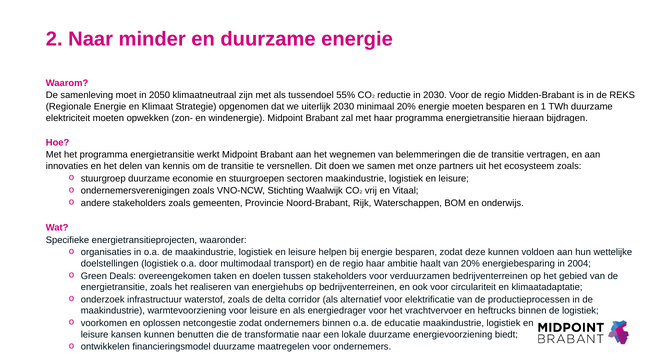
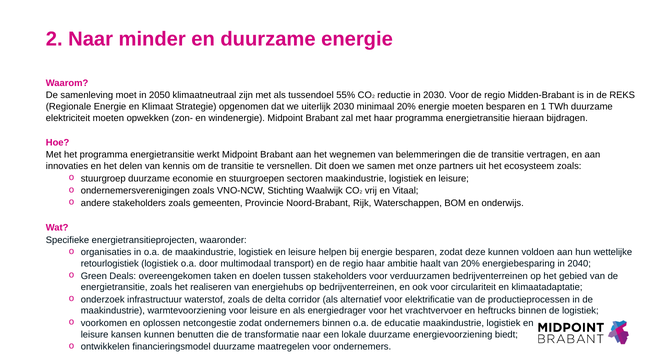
doelstellingen: doelstellingen -> retourlogistiek (110, 263)
2004: 2004 -> 2040 (579, 263)
